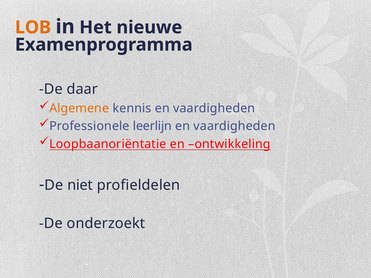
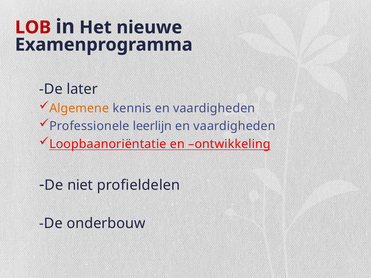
LOB colour: orange -> red (33, 27)
daar: daar -> later (82, 89)
onderzoekt: onderzoekt -> onderbouw (106, 224)
